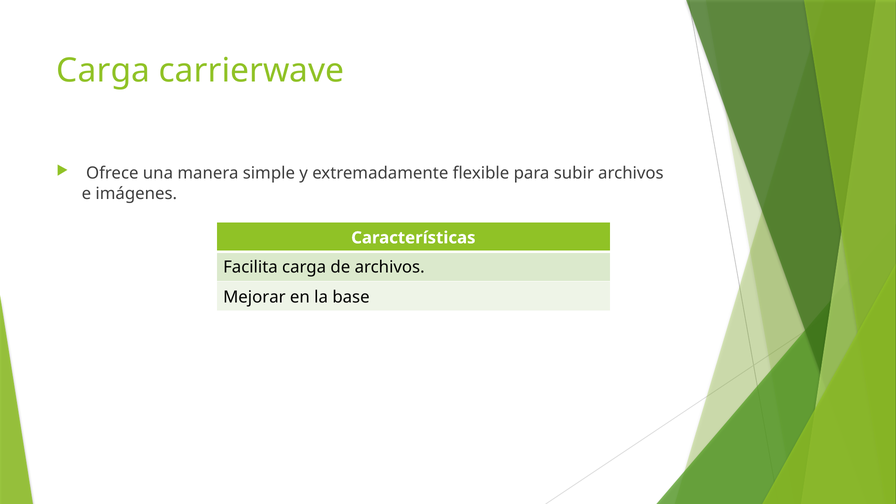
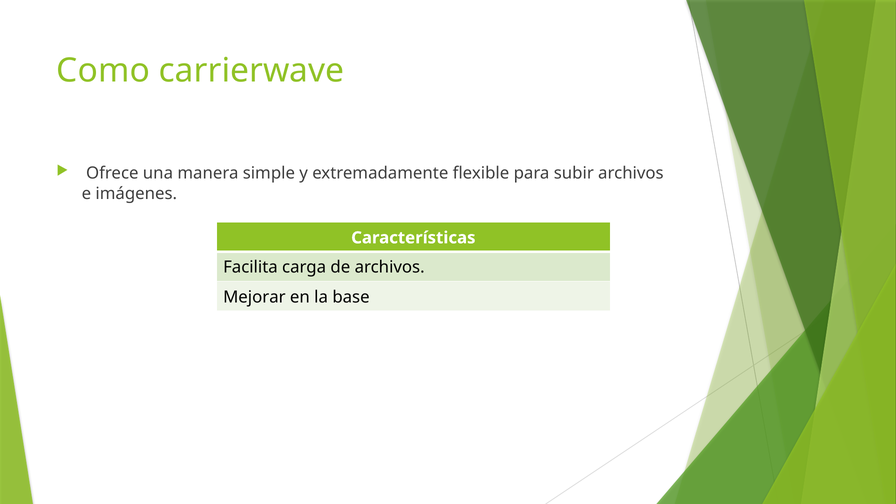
Carga: Carga -> Como (103, 71)
